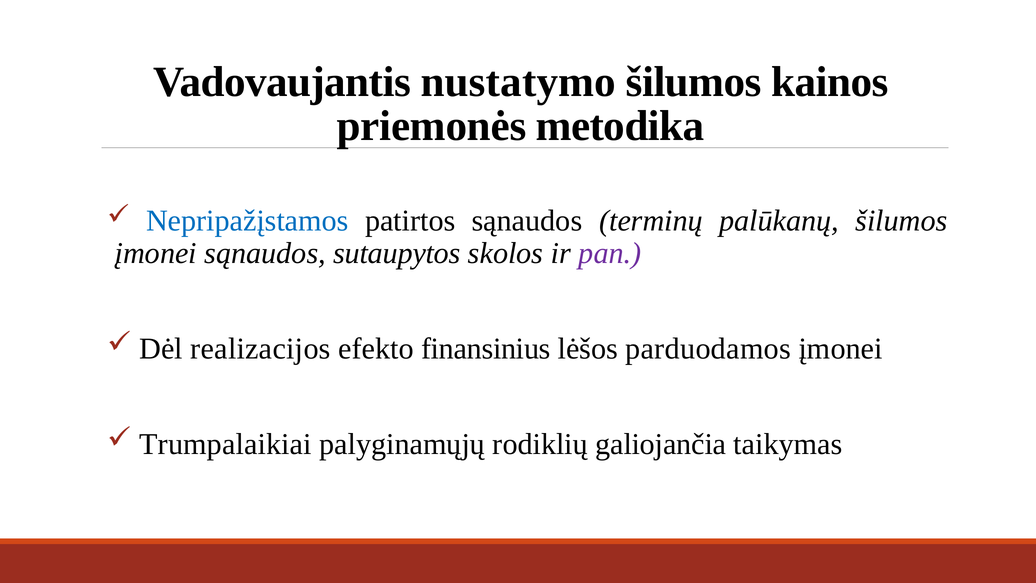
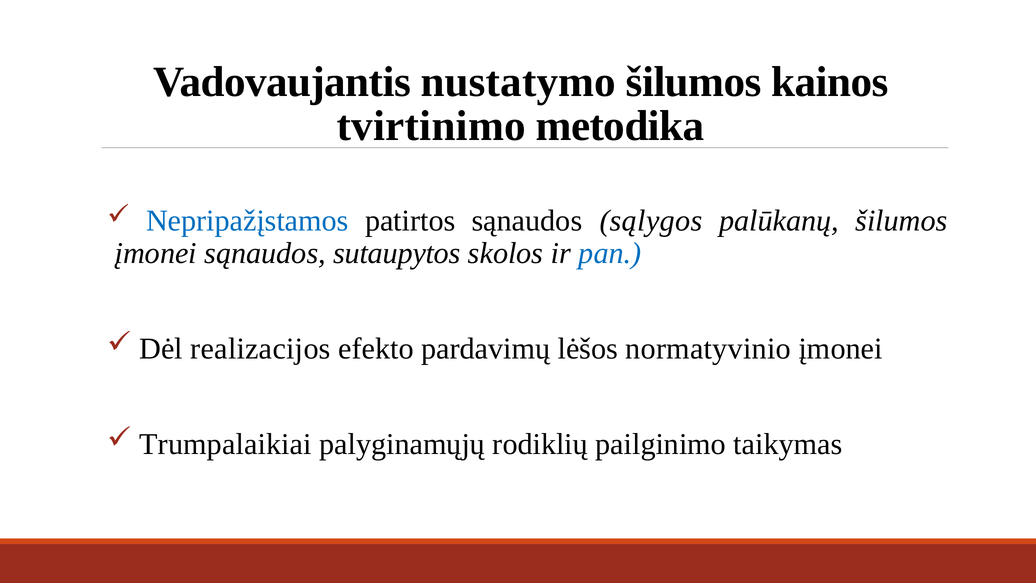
priemonės: priemonės -> tvirtinimo (431, 126)
terminų: terminų -> sąlygos (651, 221)
pan colour: purple -> blue (610, 253)
finansinius: finansinius -> pardavimų (486, 348)
parduodamos: parduodamos -> normatyvinio (708, 348)
galiojančia: galiojančia -> pailginimo (661, 444)
